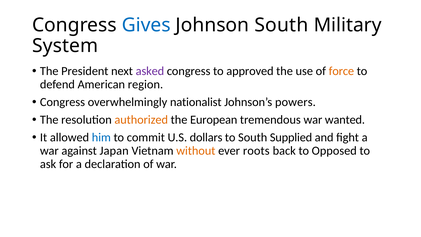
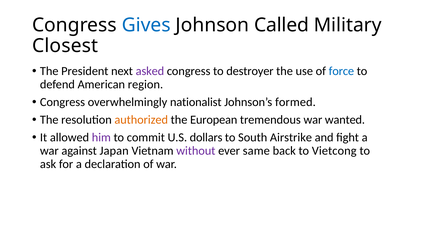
Johnson South: South -> Called (282, 25)
System: System -> Closest (65, 46)
approved: approved -> destroyer (250, 71)
force colour: orange -> blue (341, 71)
powers: powers -> formed (295, 102)
him colour: blue -> purple (101, 137)
Supplied: Supplied -> Airstrike (291, 137)
without colour: orange -> purple (196, 151)
roots: roots -> same (256, 151)
Opposed: Opposed -> Vietcong (334, 151)
